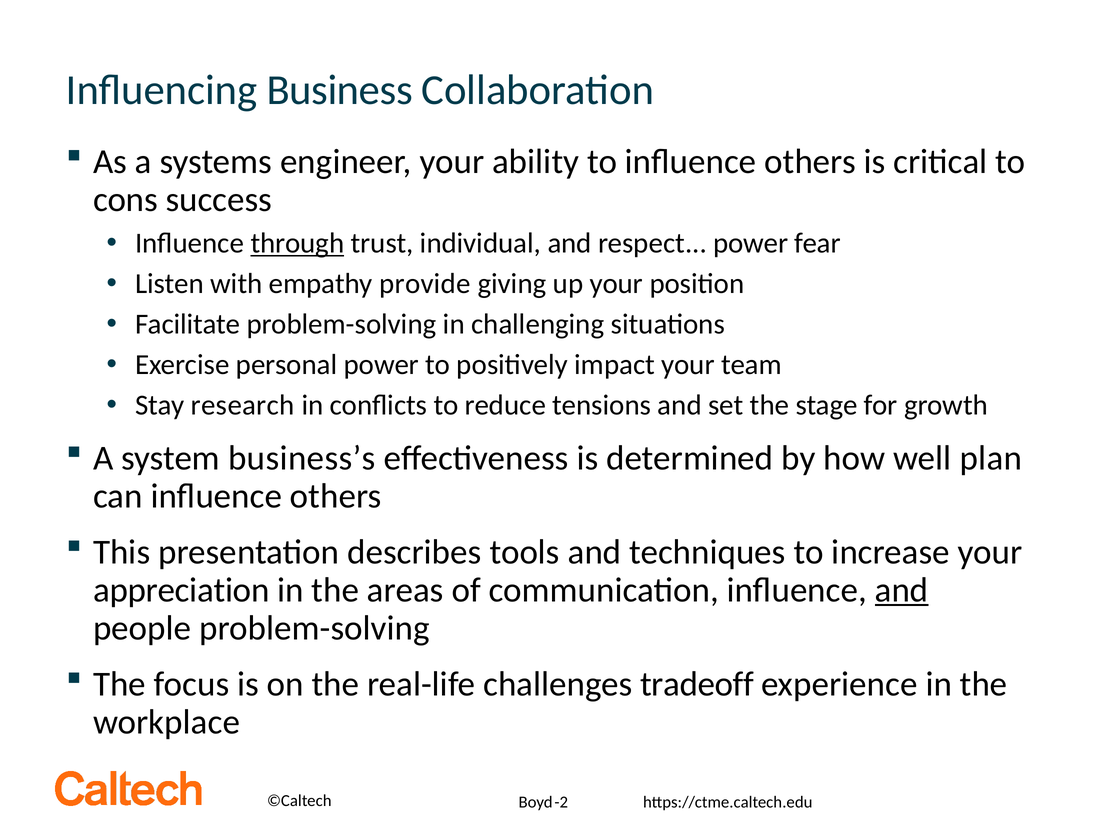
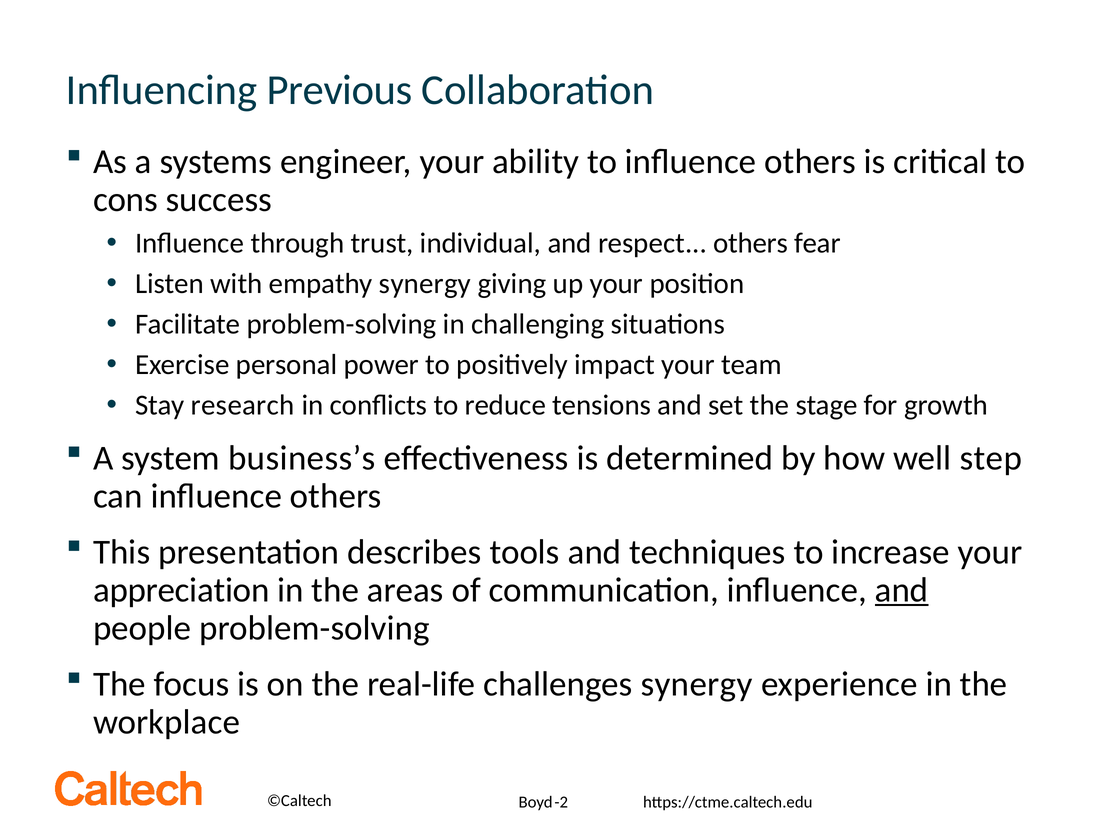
Business: Business -> Previous (340, 90)
through underline: present -> none (297, 243)
respect power: power -> others (751, 243)
empathy provide: provide -> synergy (425, 284)
plan: plan -> step (991, 458)
challenges tradeoff: tradeoff -> synergy (697, 684)
